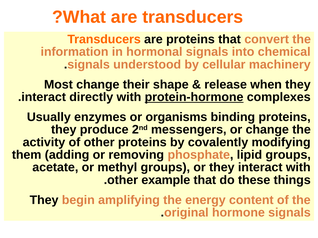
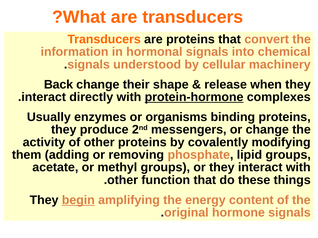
Most: Most -> Back (58, 85)
example: example -> function (166, 180)
begin underline: none -> present (78, 200)
